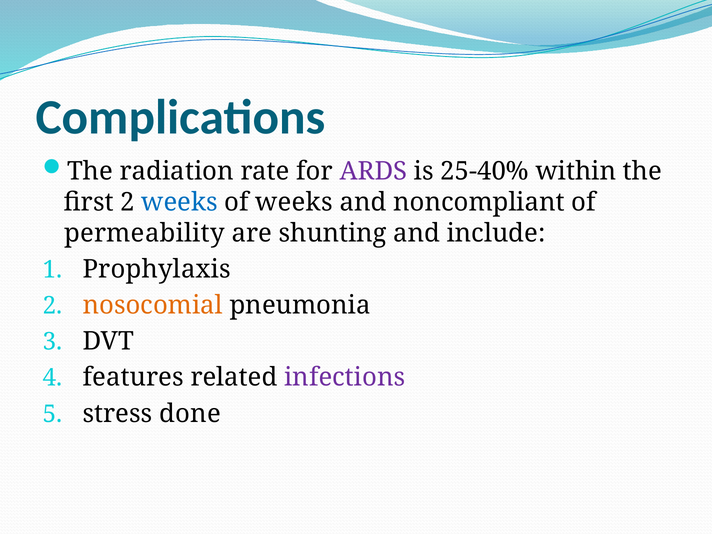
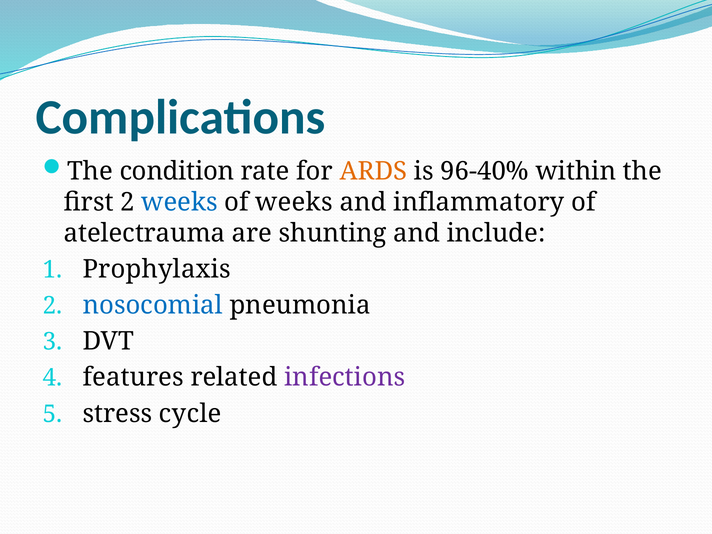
radiation: radiation -> condition (177, 171)
ARDS colour: purple -> orange (373, 171)
25-40%: 25-40% -> 96-40% (485, 171)
noncompliant: noncompliant -> inflammatory (479, 202)
permeability: permeability -> atelectrauma (145, 233)
nosocomial colour: orange -> blue (153, 305)
done: done -> cycle (190, 414)
